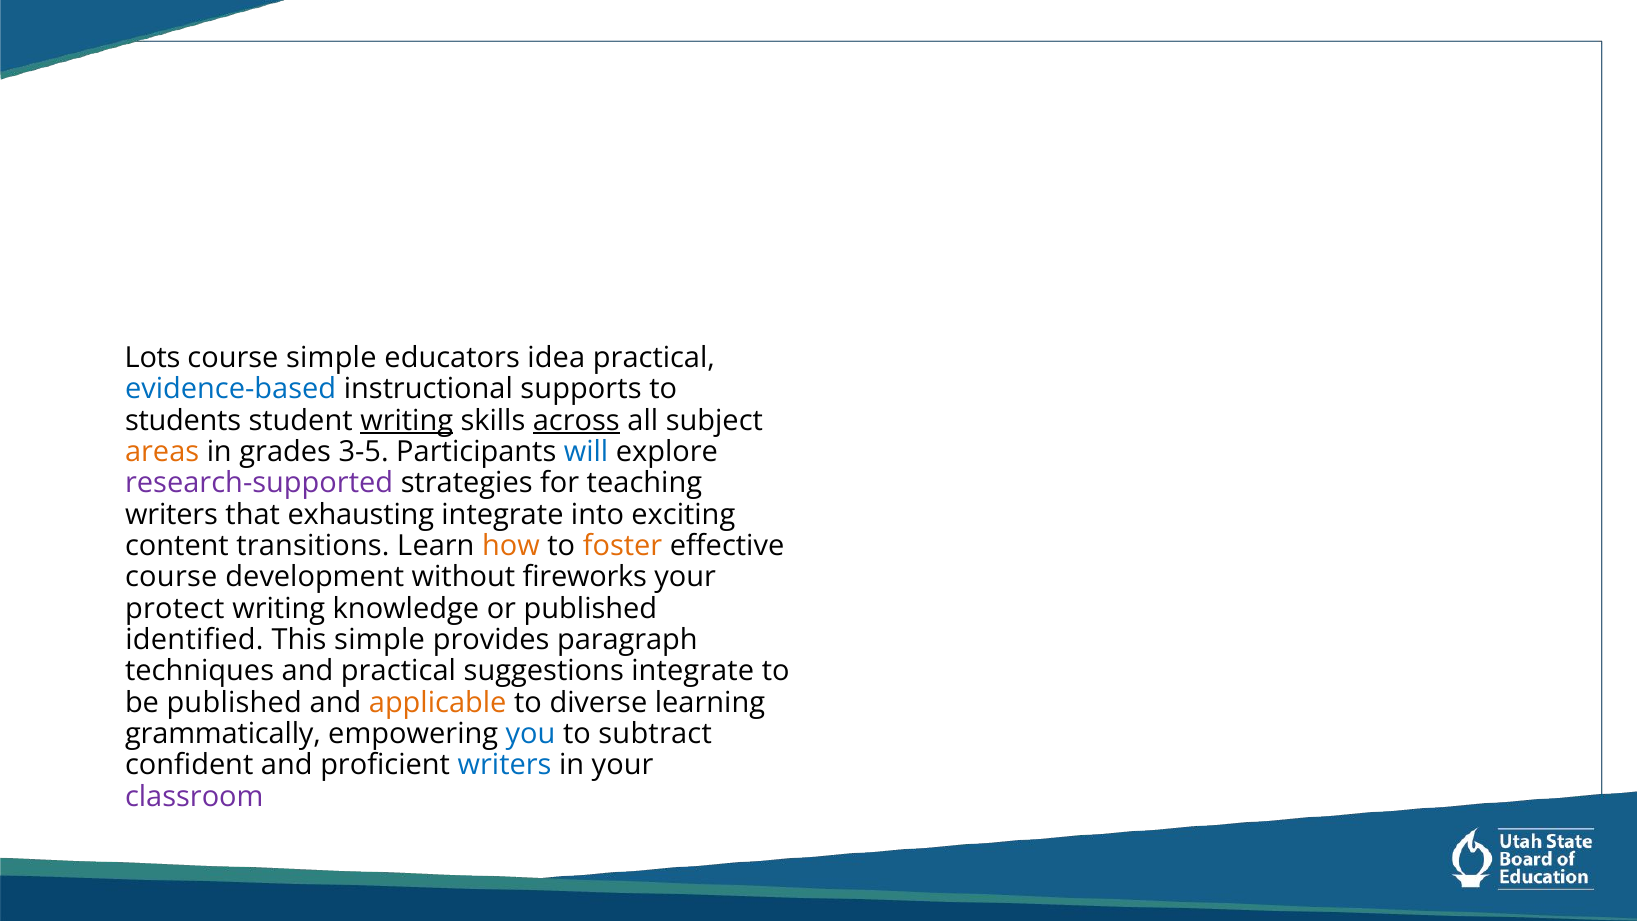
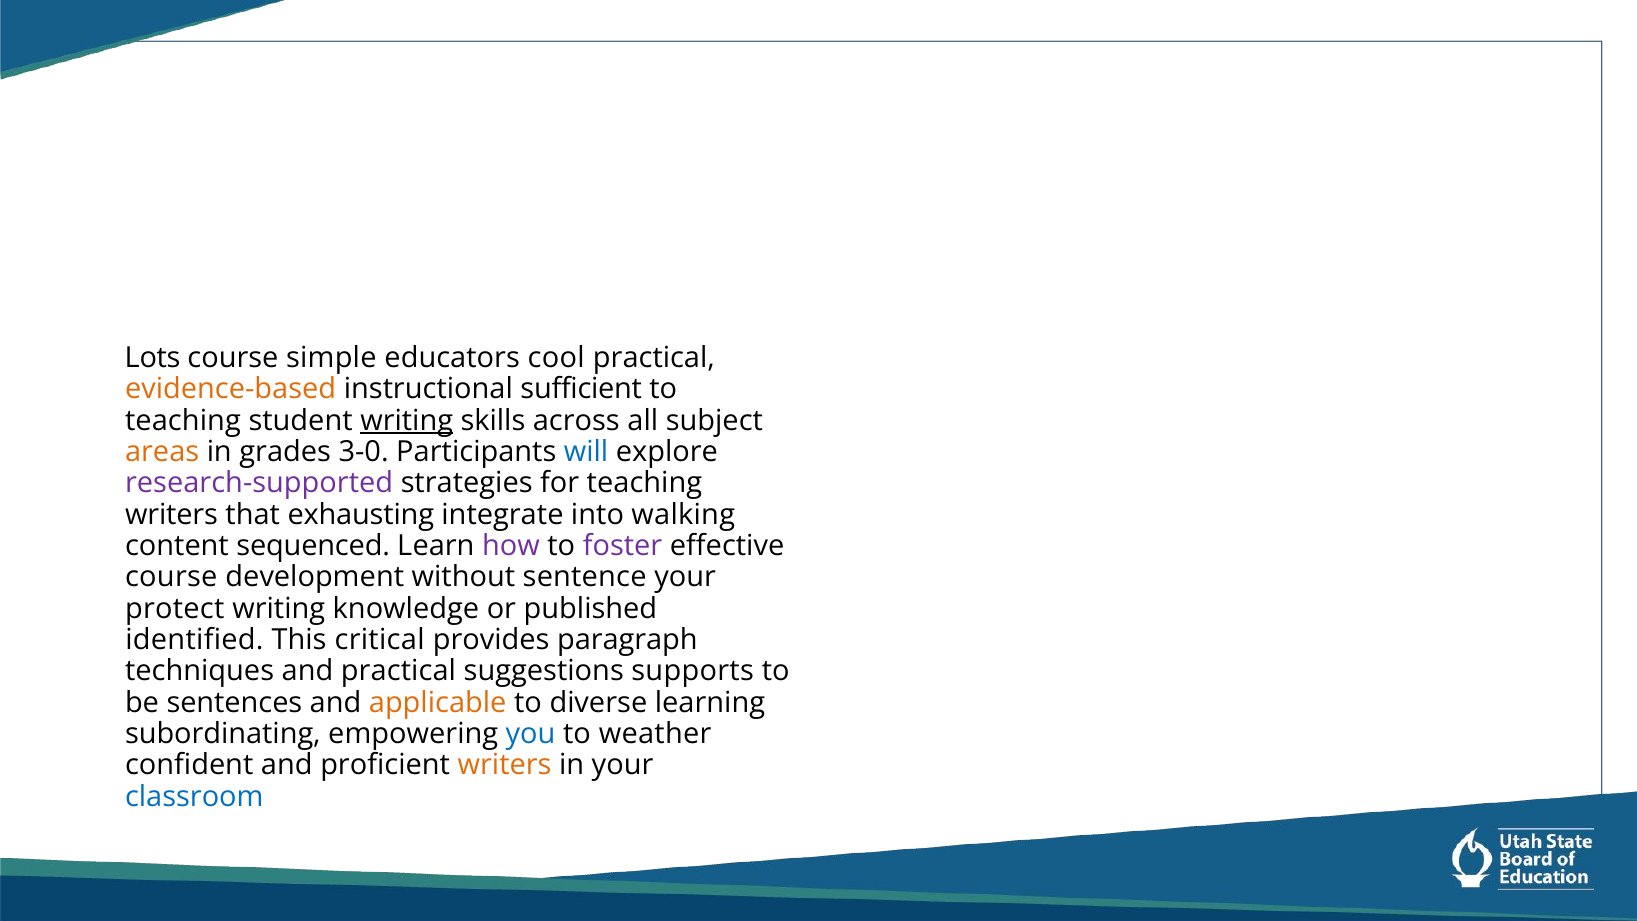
idea: idea -> cool (556, 358)
evidence-based colour: blue -> orange (231, 389)
supports: supports -> sufficient (581, 389)
students: students -> teaching (183, 421)
across underline: present -> none (576, 421)
3-5: 3-5 -> 3-0 (364, 452)
exciting: exciting -> walking (683, 515)
transitions: transitions -> sequenced (313, 546)
how colour: orange -> purple (511, 546)
foster colour: orange -> purple (623, 546)
fireworks: fireworks -> sentence (585, 577)
This simple: simple -> critical (380, 640)
suggestions integrate: integrate -> supports (693, 671)
be published: published -> sentences (234, 703)
grammatically: grammatically -> subordinating (223, 734)
subtract: subtract -> weather (655, 734)
writers colour: blue -> orange (505, 765)
classroom colour: purple -> blue (194, 796)
